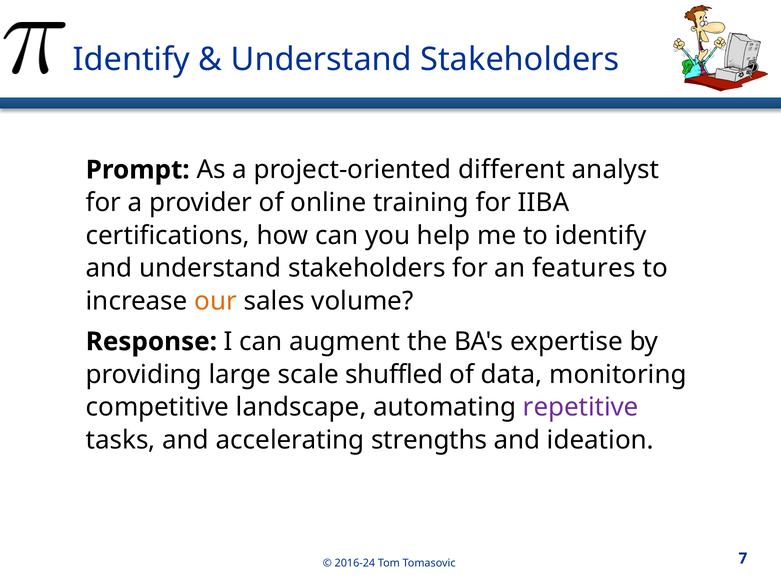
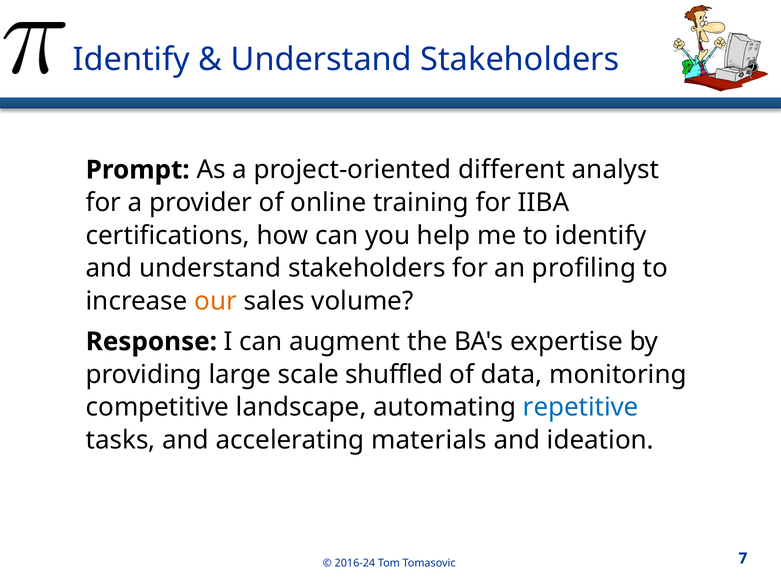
features: features -> profiling (584, 268)
repetitive colour: purple -> blue (581, 407)
strengths: strengths -> materials (429, 440)
